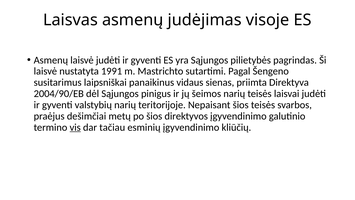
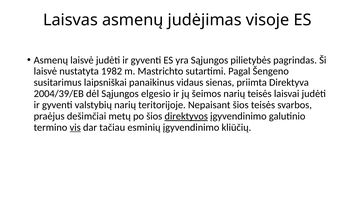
1991: 1991 -> 1982 (112, 71)
2004/90/EB: 2004/90/EB -> 2004/39/EB (59, 94)
pinigus: pinigus -> elgesio (156, 94)
direktyvos underline: none -> present (186, 116)
